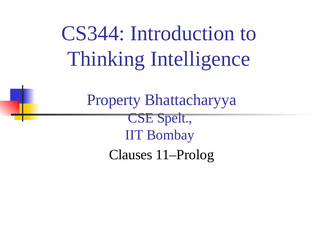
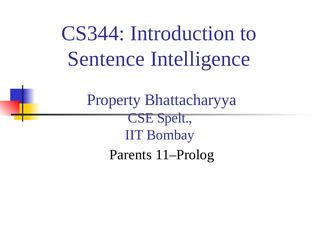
Thinking: Thinking -> Sentence (106, 59)
Clauses: Clauses -> Parents (131, 154)
